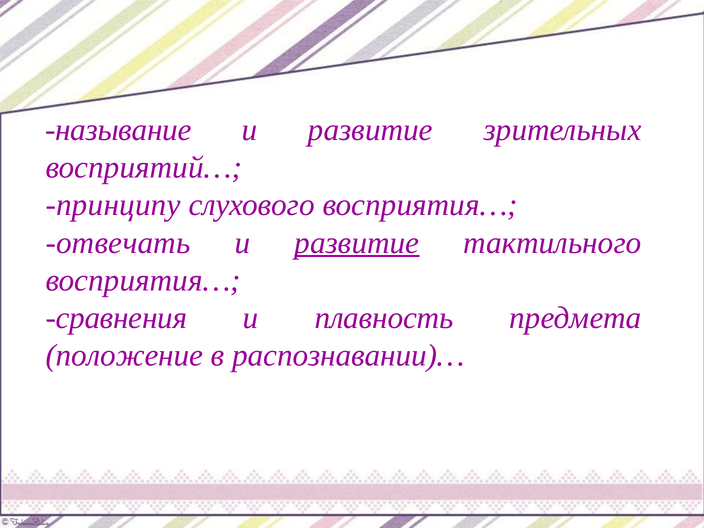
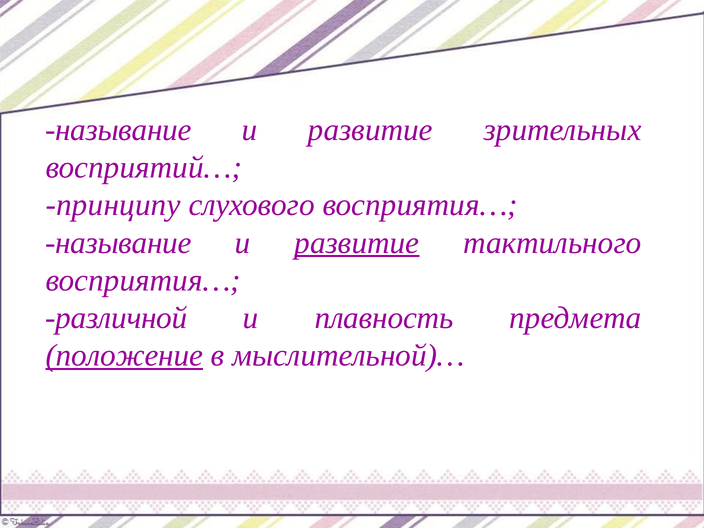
отвечать: отвечать -> называние (118, 243)
сравнения: сравнения -> различной (116, 318)
положение underline: none -> present (124, 355)
распознавании)…: распознавании)… -> мыслительной)… (348, 355)
